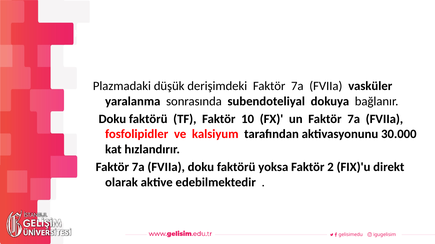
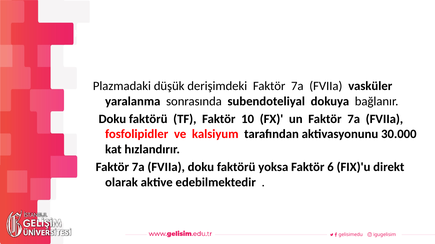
2: 2 -> 6 (331, 167)
